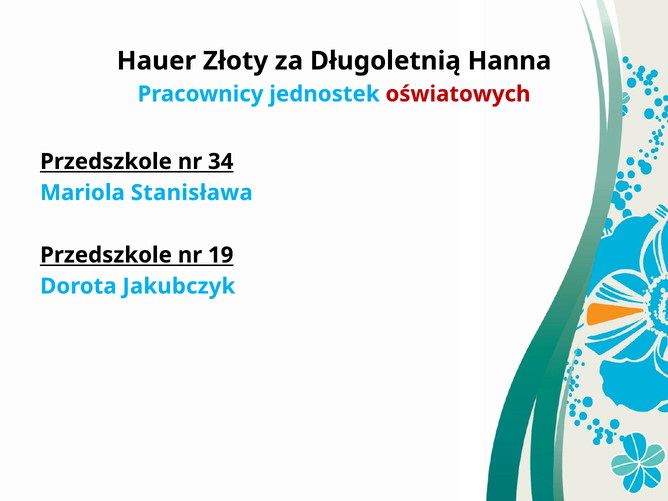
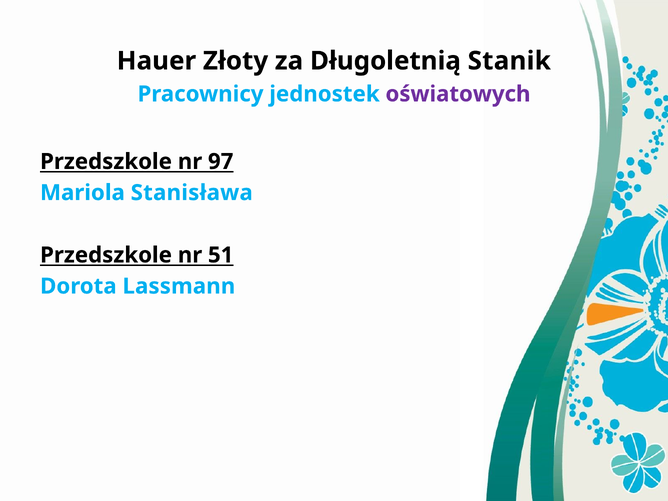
Hanna: Hanna -> Stanik (509, 61)
oświatowych colour: red -> purple (458, 94)
34: 34 -> 97 (221, 162)
19: 19 -> 51 (221, 255)
Jakubczyk: Jakubczyk -> Lassmann (179, 286)
